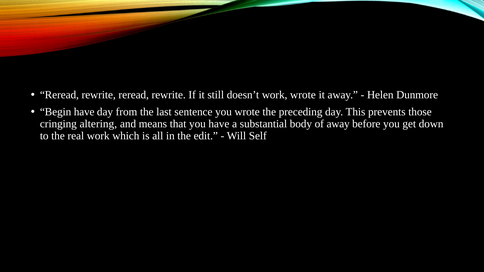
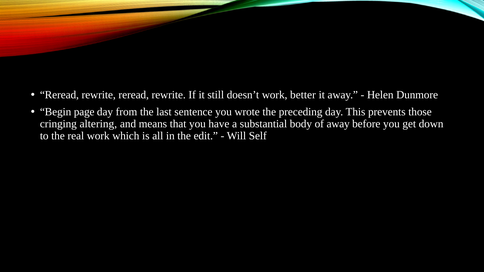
work wrote: wrote -> better (303, 95)
Begin have: have -> page (84, 112)
